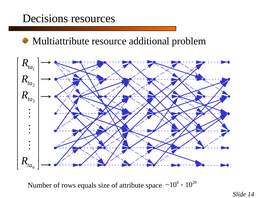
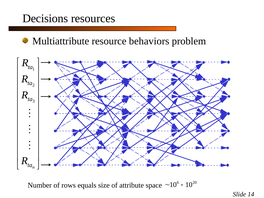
additional: additional -> behaviors (149, 41)
